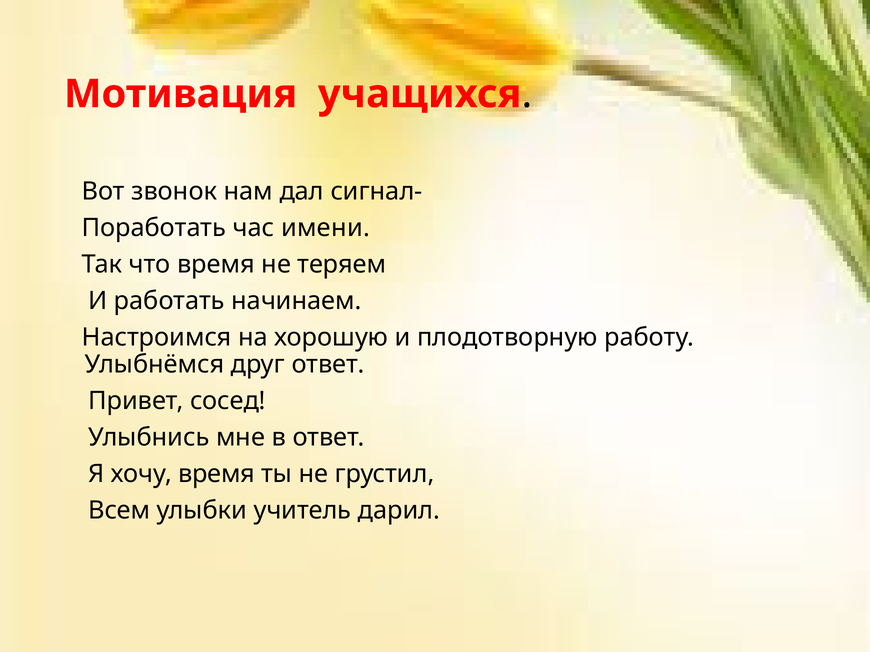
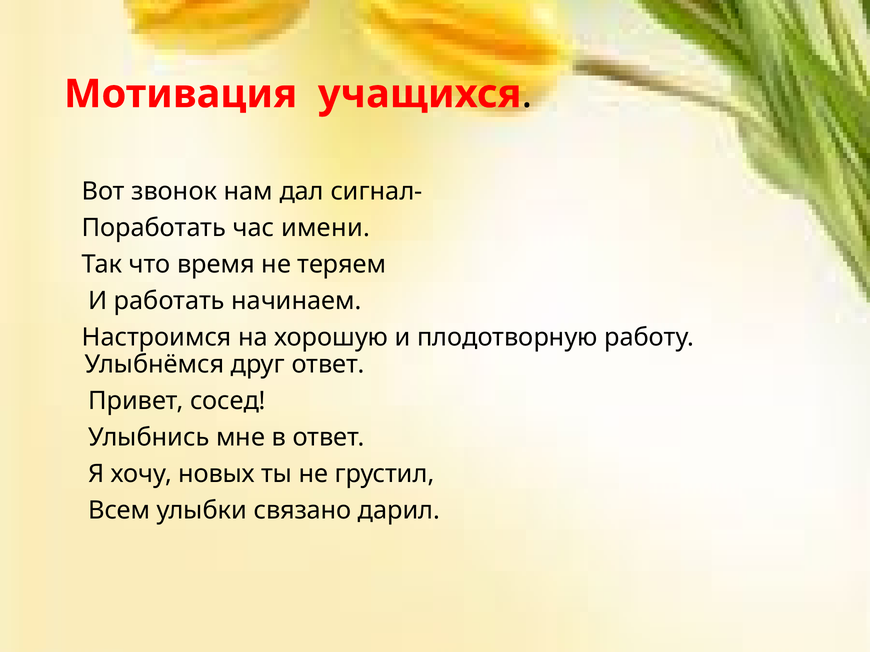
хочу время: время -> новых (216, 474)
учитель: учитель -> связано (303, 511)
